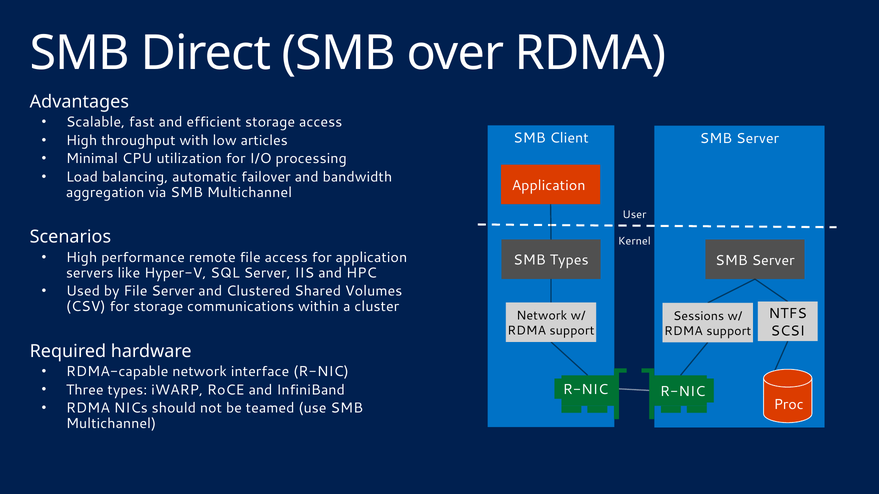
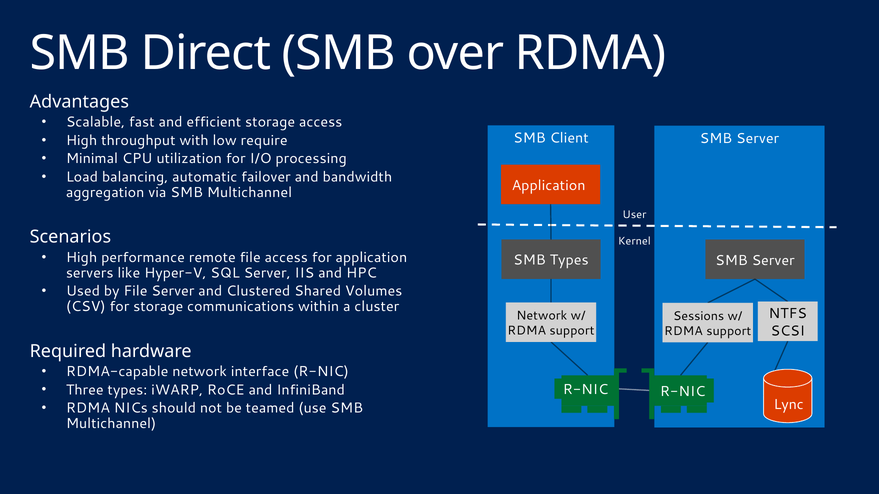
articles: articles -> require (264, 140)
Proc: Proc -> Lync (789, 405)
